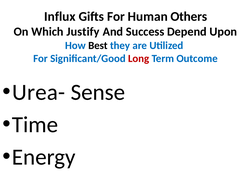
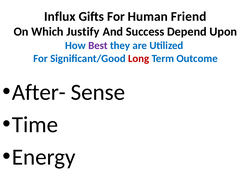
Others: Others -> Friend (189, 16)
Best colour: black -> purple (98, 45)
Urea-: Urea- -> After- (39, 92)
